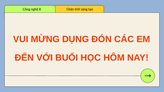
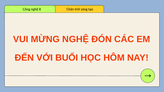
MỪNG DỤNG: DỤNG -> NGHỆ (76, 39)
